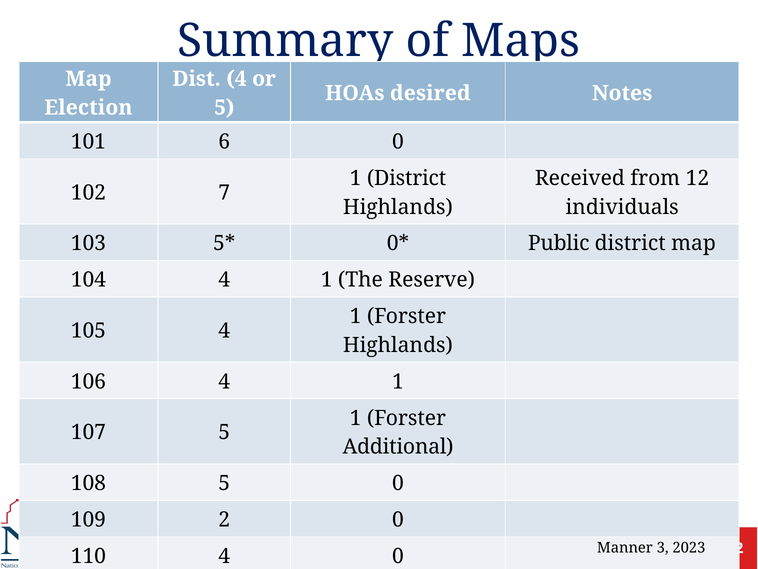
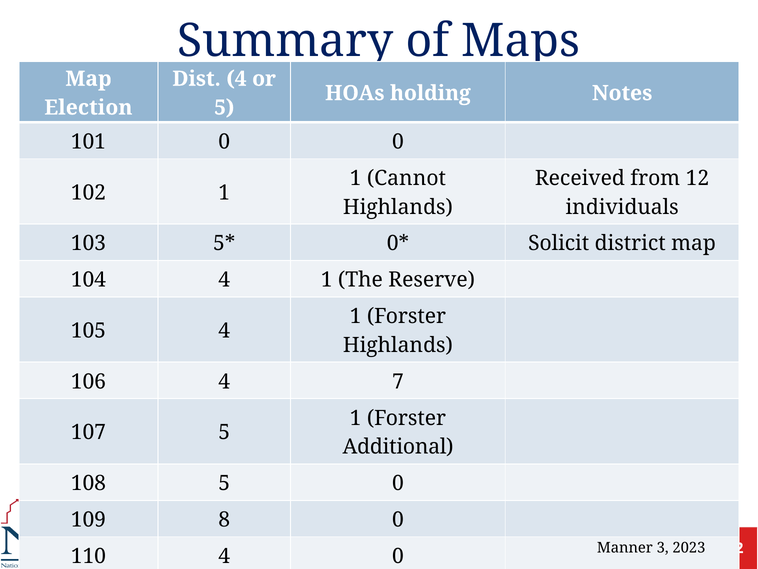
desired: desired -> holding (430, 93)
101 6: 6 -> 0 (224, 142)
1 District: District -> Cannot (406, 178)
102 7: 7 -> 1 (224, 193)
Public: Public -> Solicit (559, 243)
106 4 1: 1 -> 7 (398, 381)
2: 2 -> 8 (224, 519)
